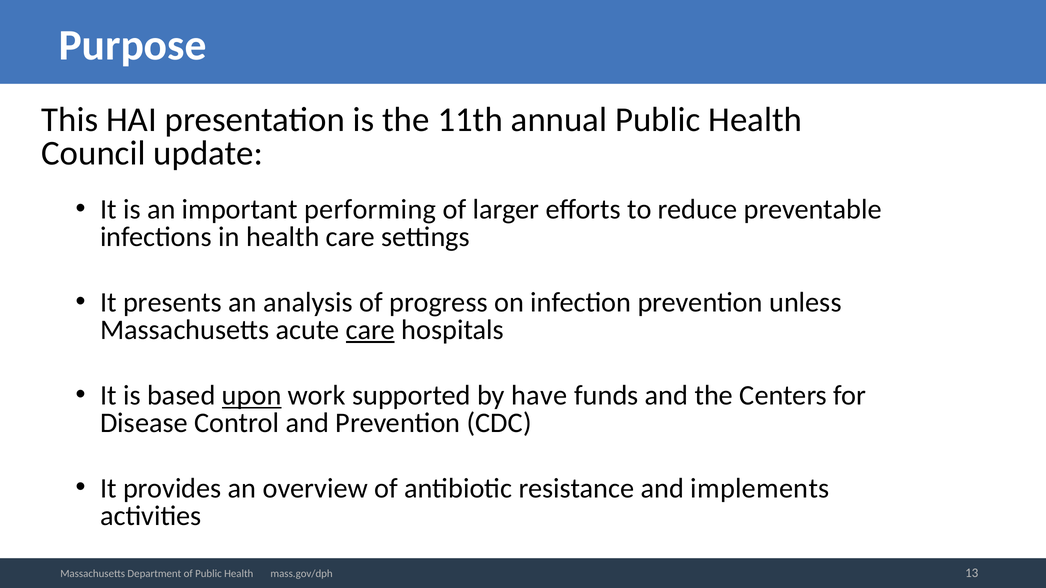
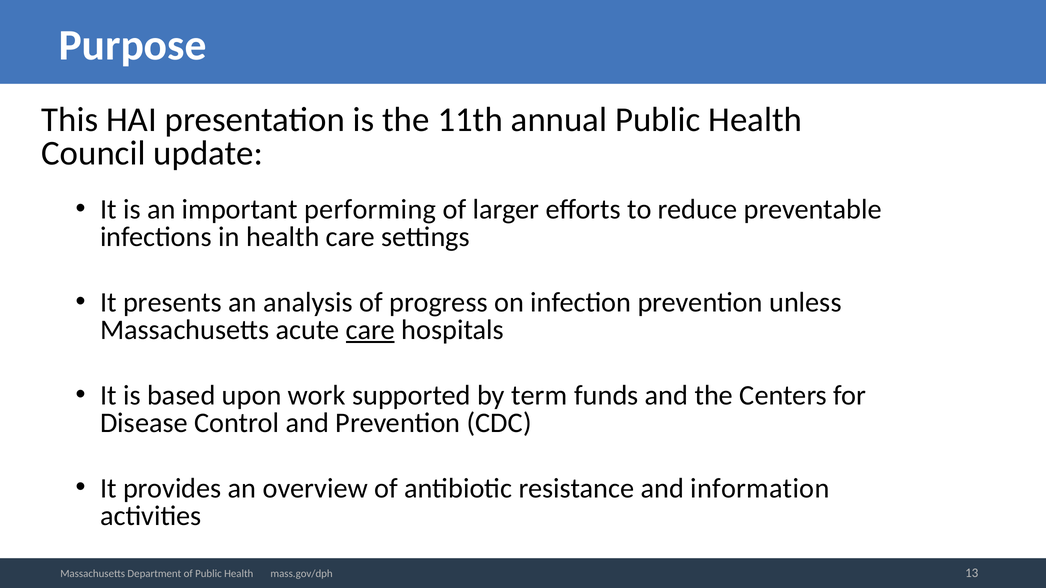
upon underline: present -> none (252, 396)
have: have -> term (539, 396)
implements: implements -> information (760, 489)
